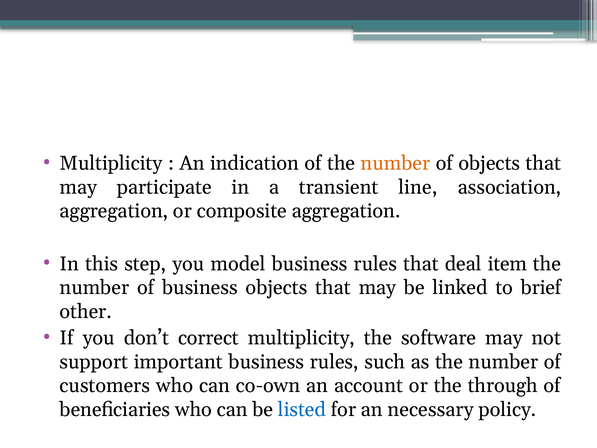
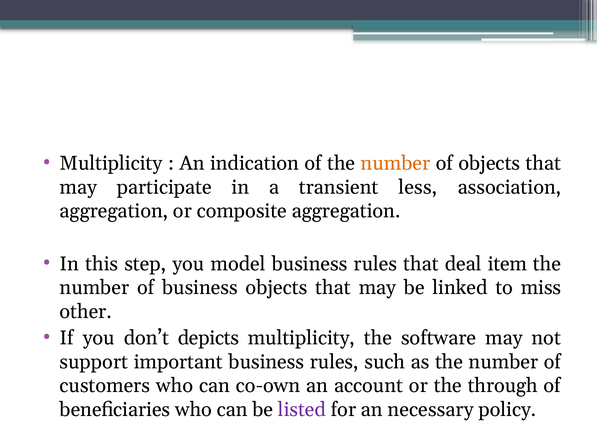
line: line -> less (418, 187)
brief: brief -> miss (541, 288)
correct: correct -> depicts (208, 338)
listed colour: blue -> purple (302, 409)
